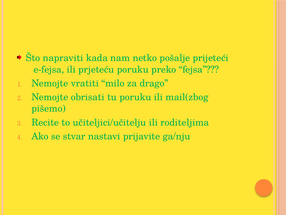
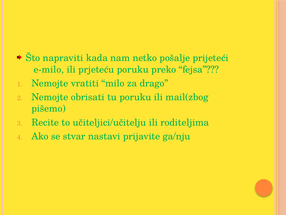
e-fejsa: e-fejsa -> e-milo (49, 69)
